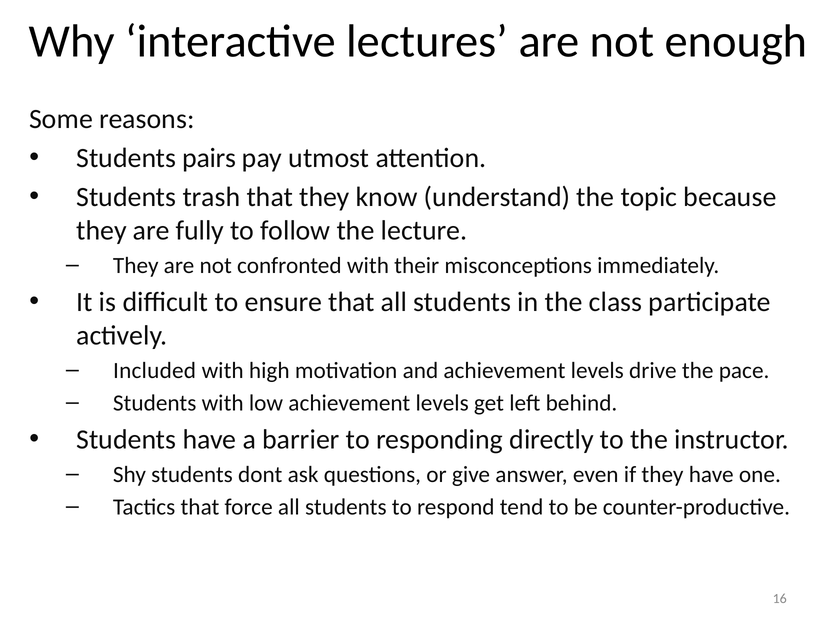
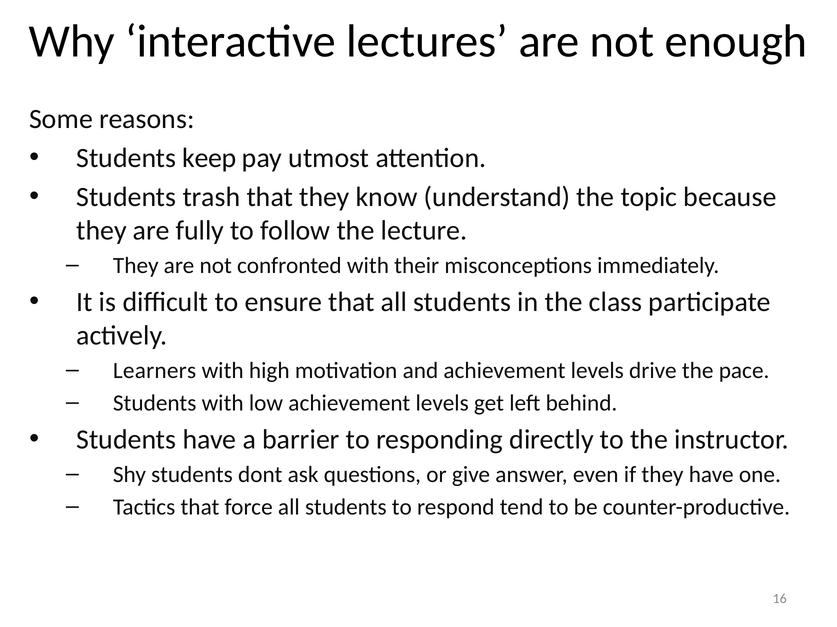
pairs: pairs -> keep (209, 158)
Included: Included -> Learners (155, 371)
